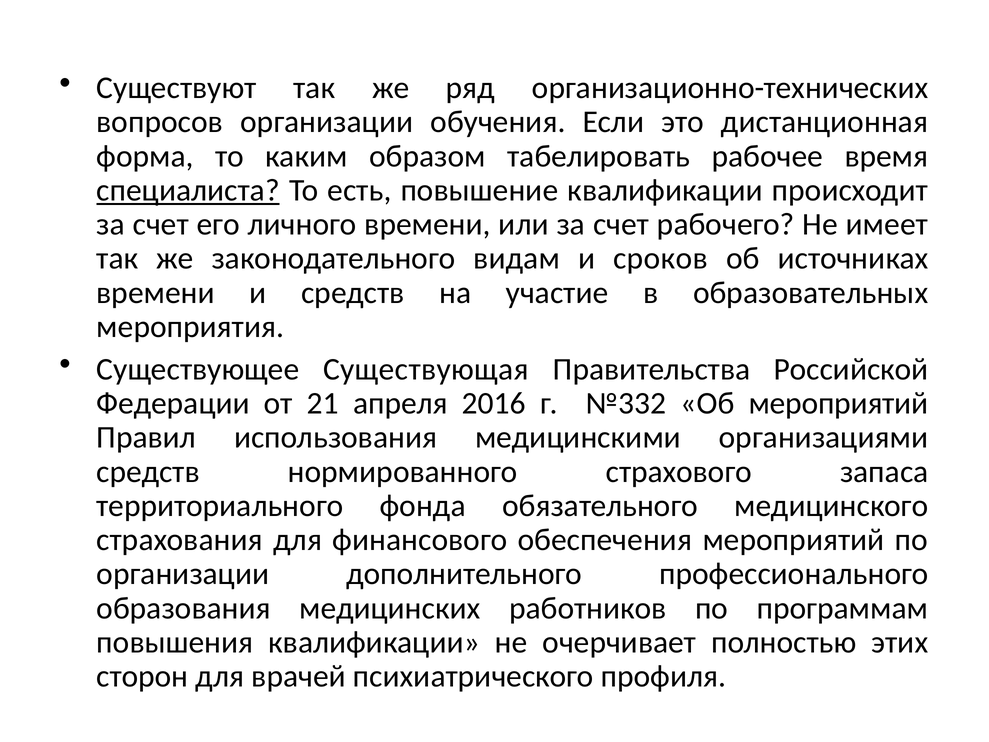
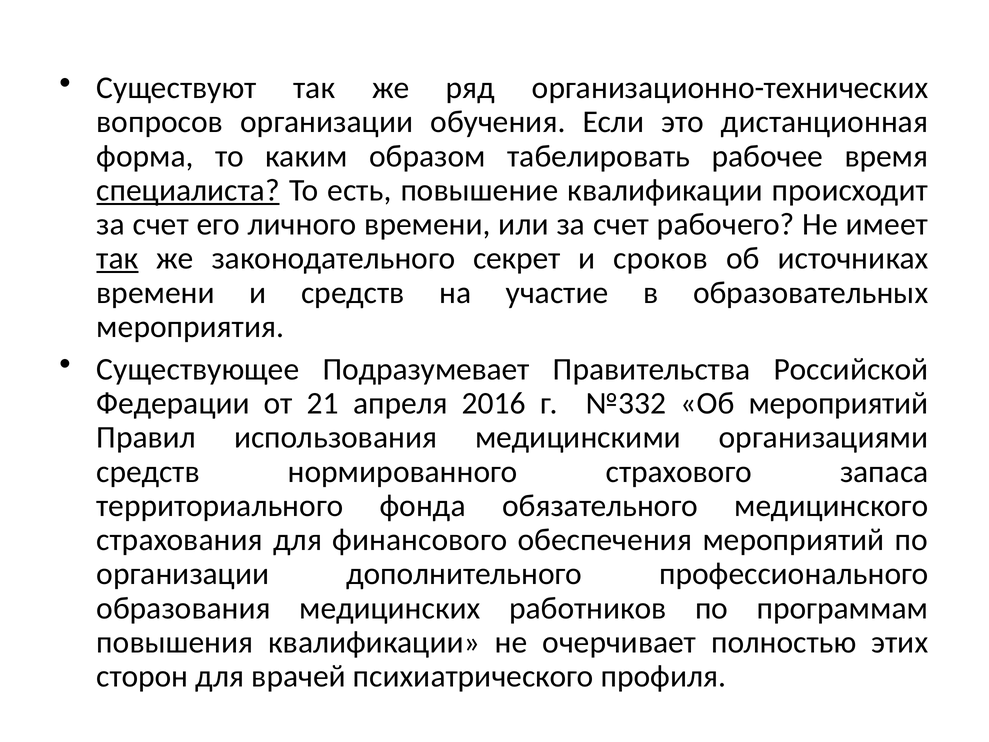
так underline: none -> present (117, 258)
видам: видам -> секрет (517, 258)
Существующая: Существующая -> Подразумевает (426, 369)
